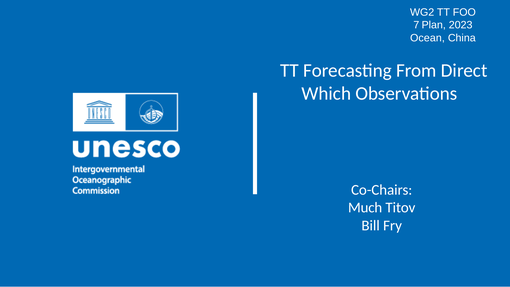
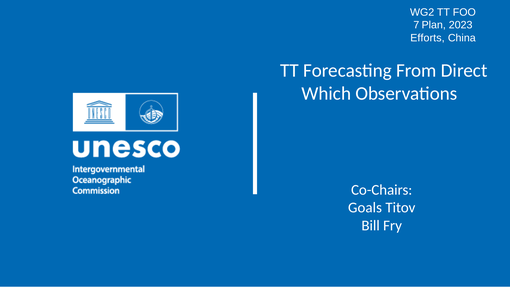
Ocean: Ocean -> Efforts (427, 38)
Much: Much -> Goals (365, 208)
